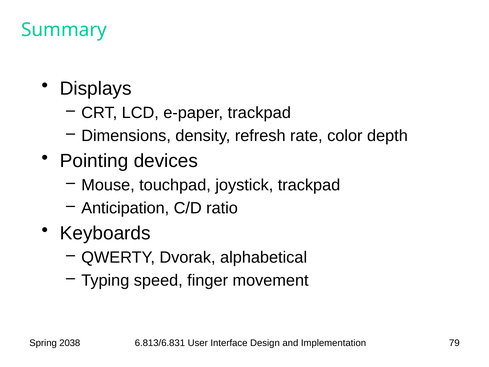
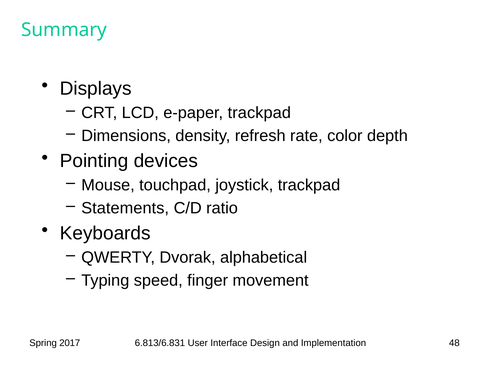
Anticipation: Anticipation -> Statements (125, 208)
2038: 2038 -> 2017 (70, 343)
79: 79 -> 48 (454, 343)
